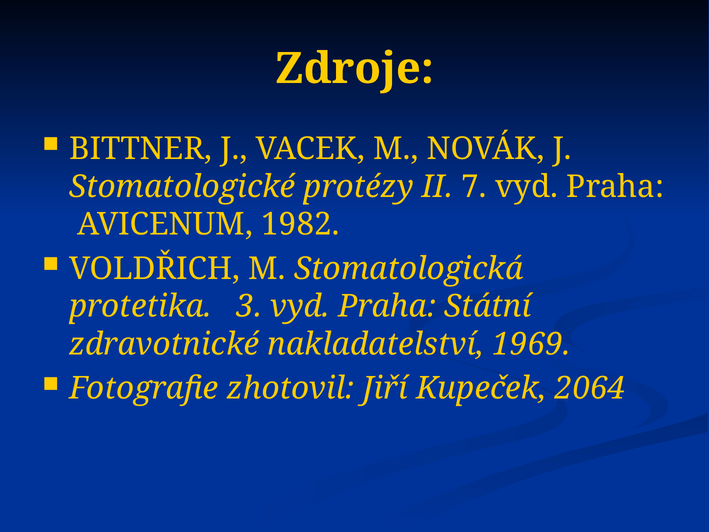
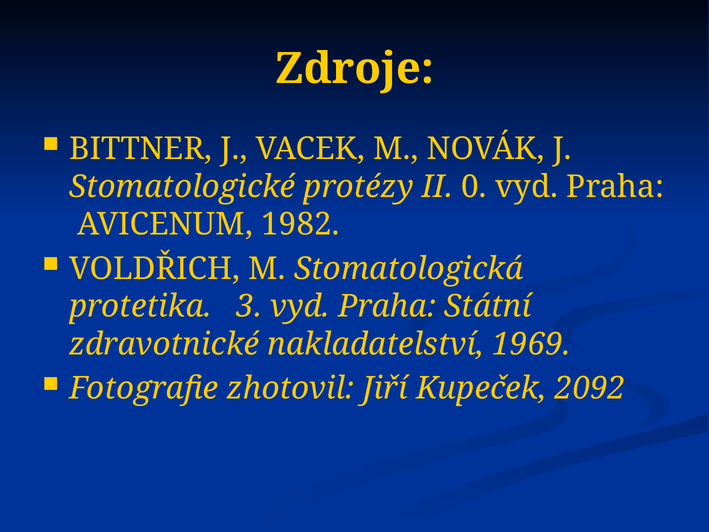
7: 7 -> 0 (474, 187)
2064: 2064 -> 2092 (590, 388)
